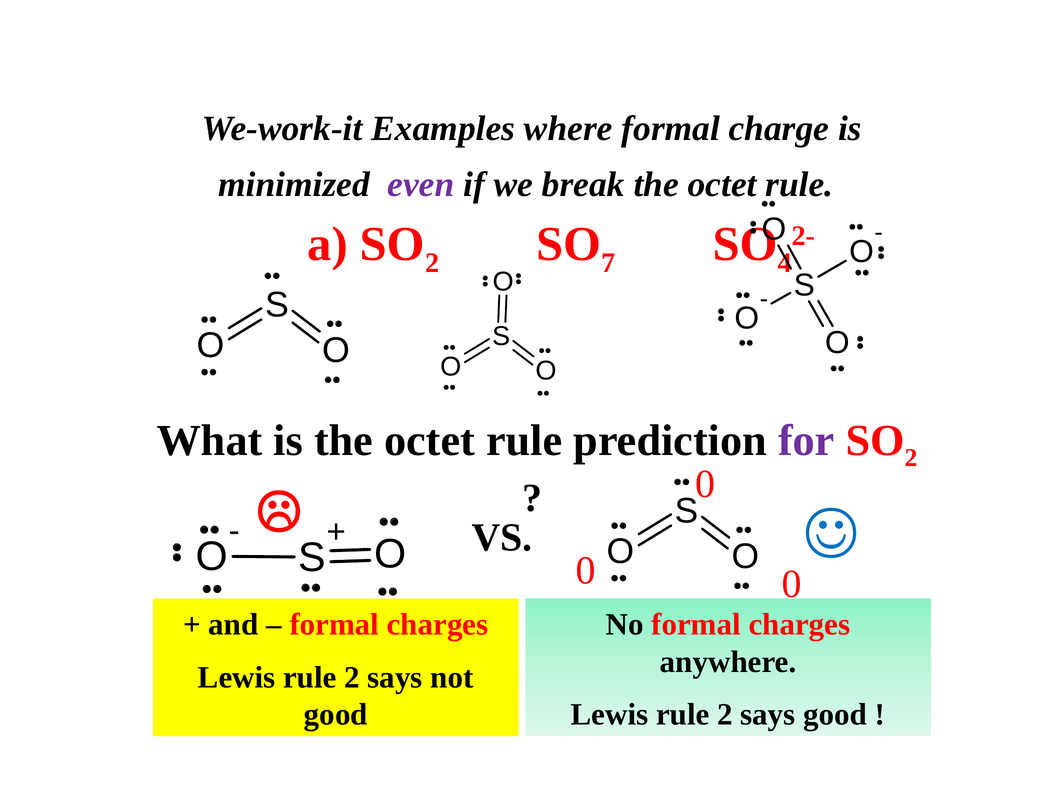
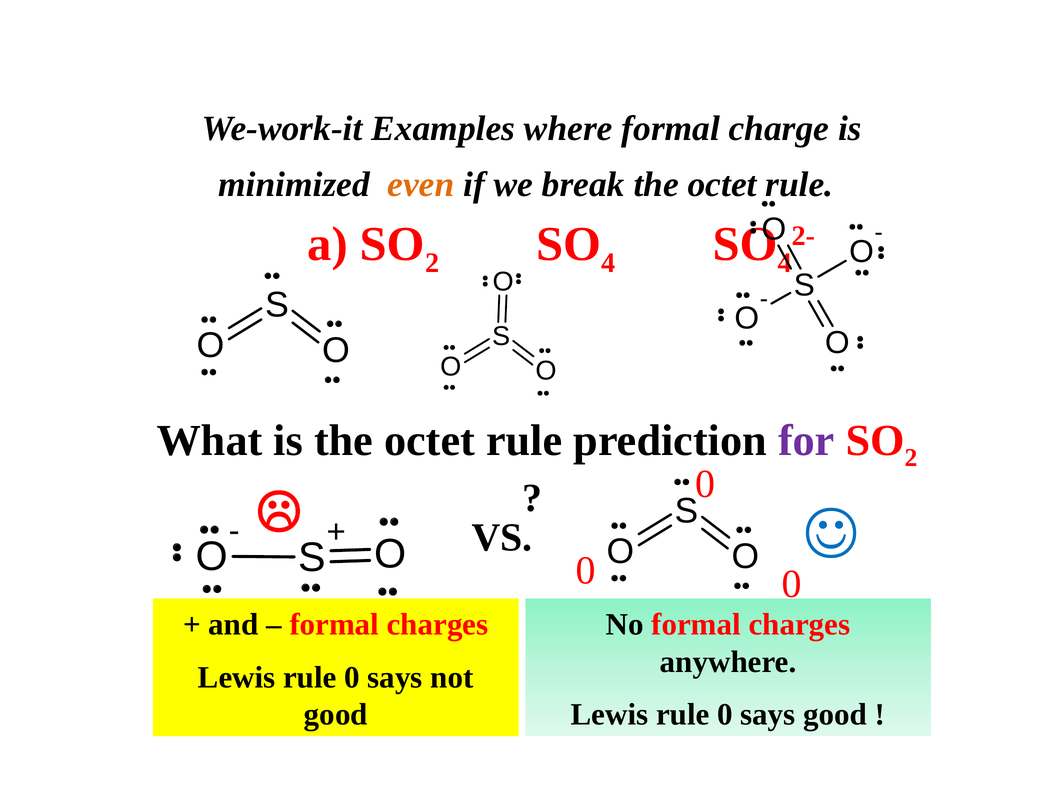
even colour: purple -> orange (421, 185)
7: 7 -> 4 (608, 263)
2: 2 -> 0 (352, 677)
2: 2 -> 0 (725, 715)
